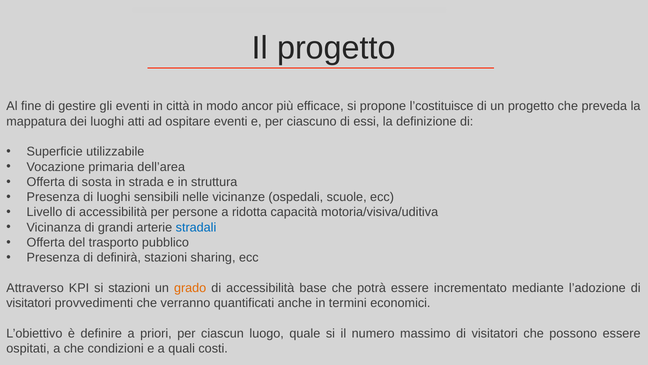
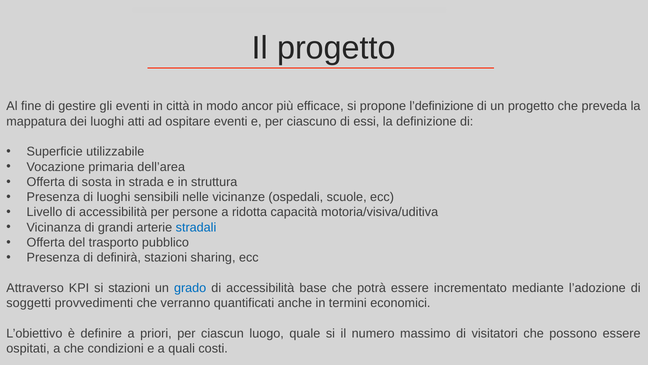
l’costituisce: l’costituisce -> l’definizione (442, 106)
grado colour: orange -> blue (190, 288)
visitatori: visitatori -> soggetti (29, 303)
